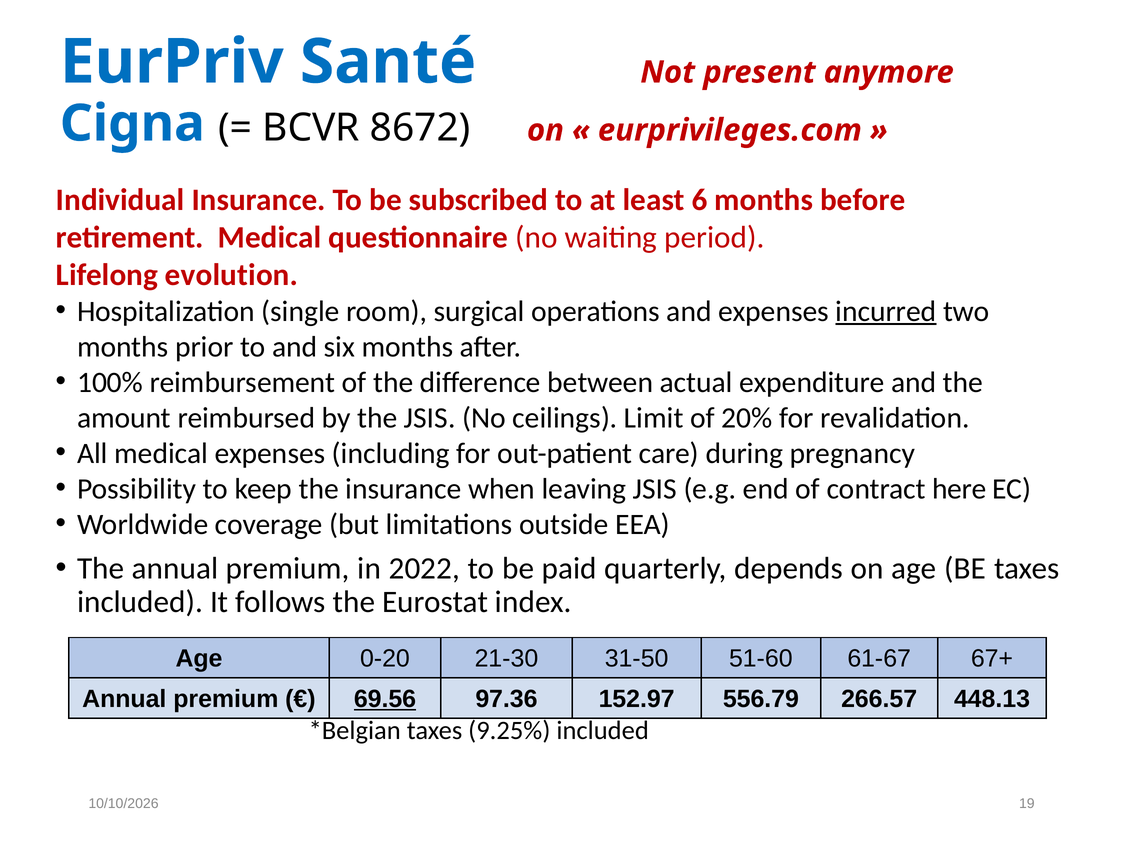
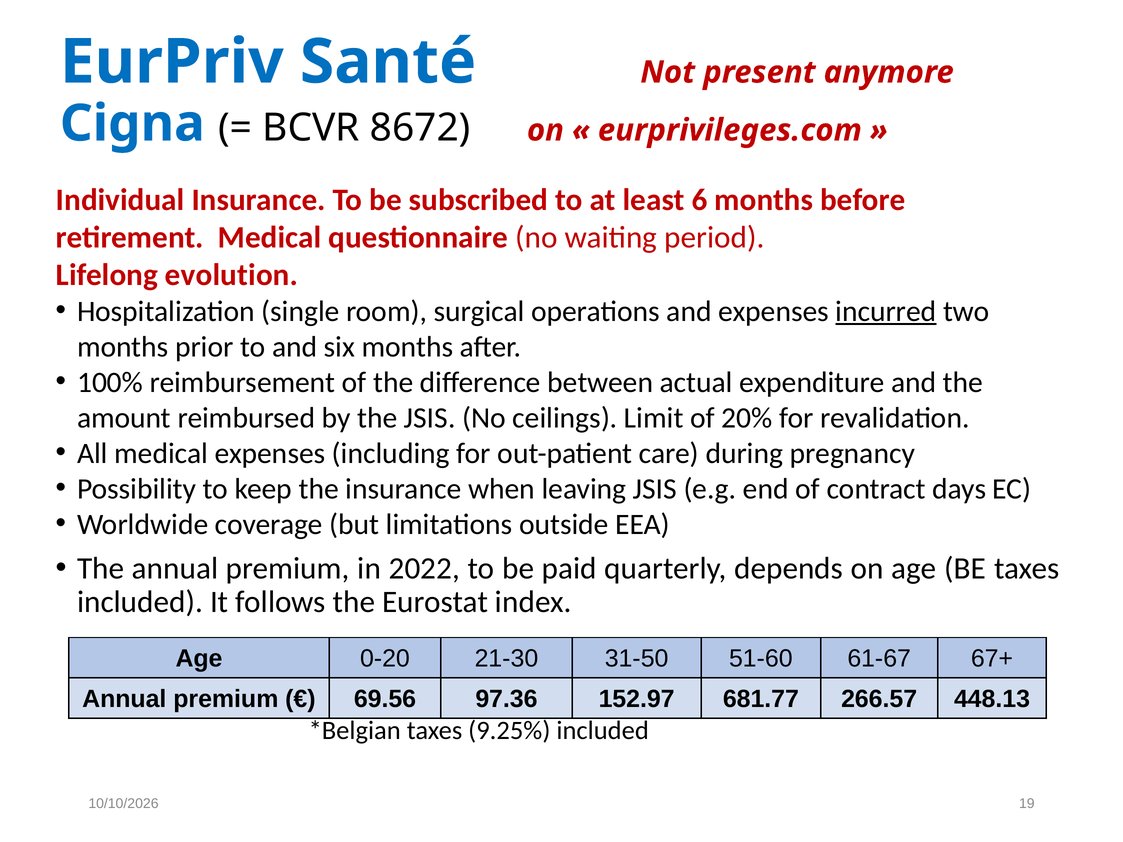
here: here -> days (959, 489)
69.56 underline: present -> none (385, 699)
556.79: 556.79 -> 681.77 (761, 699)
